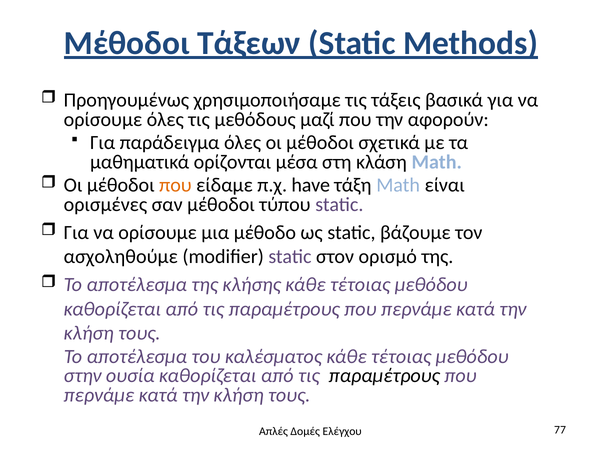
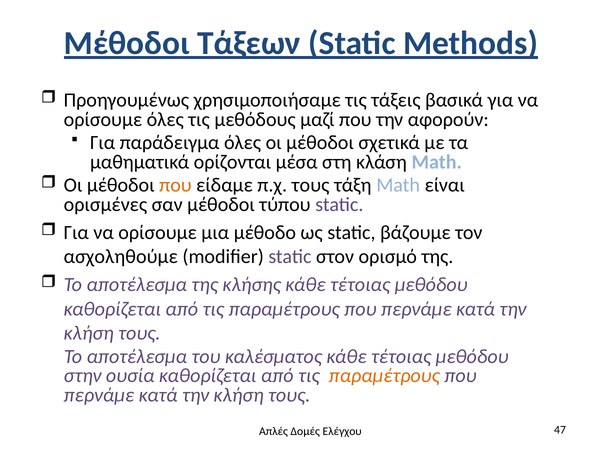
π.χ have: have -> τους (311, 185)
παραμέτρους colour: black -> orange (384, 375)
77: 77 -> 47 (560, 429)
